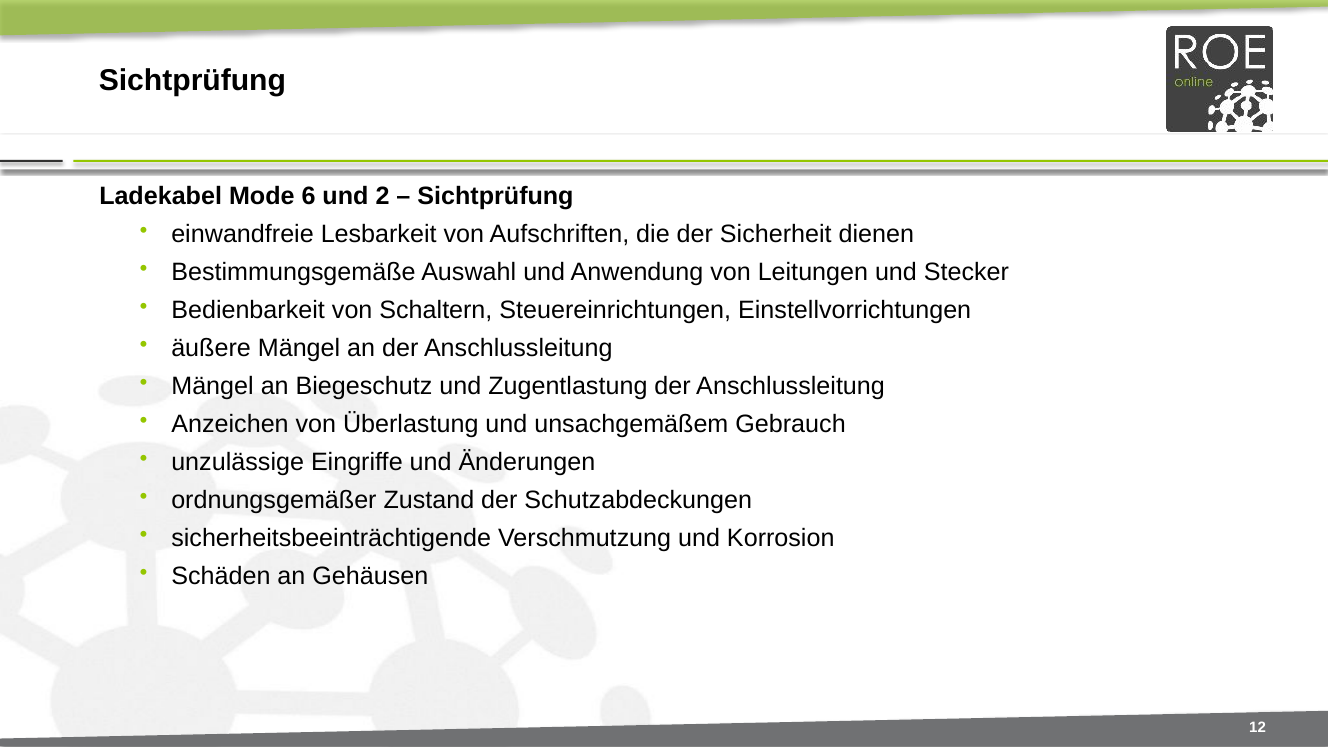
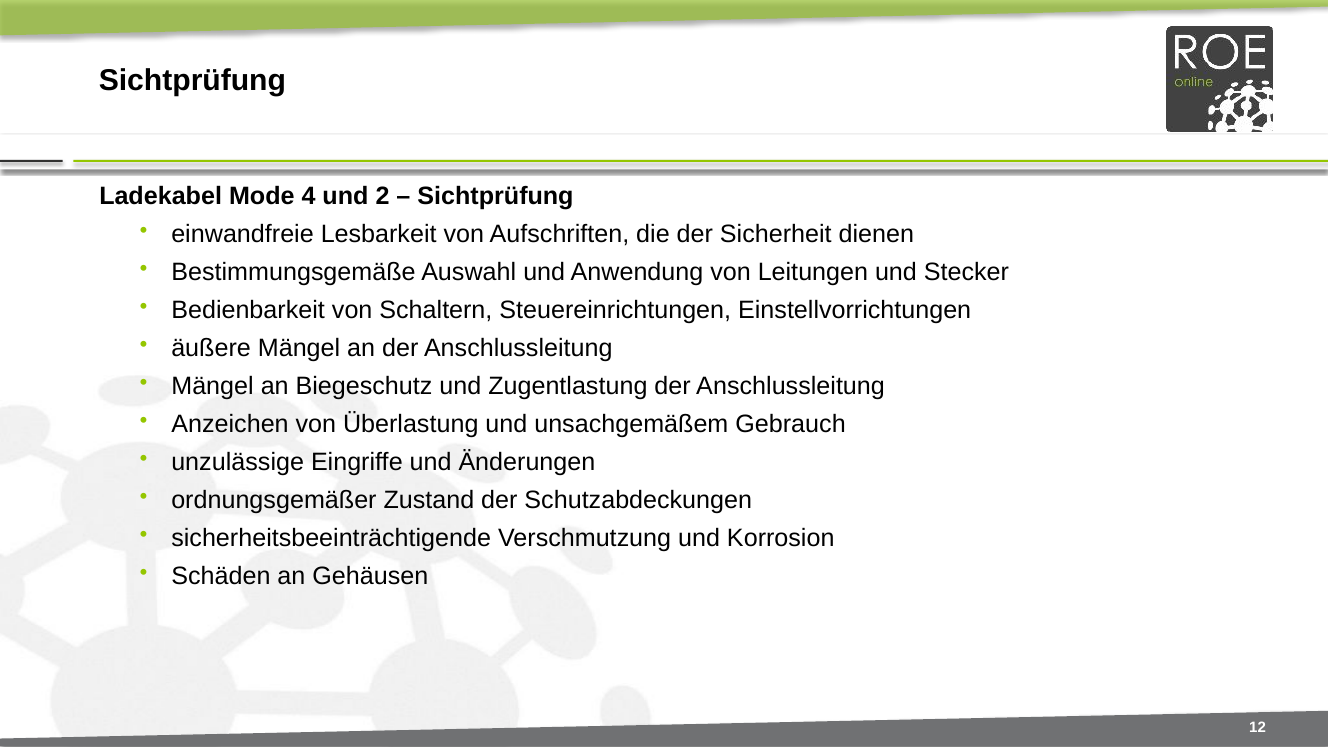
6: 6 -> 4 (309, 196)
